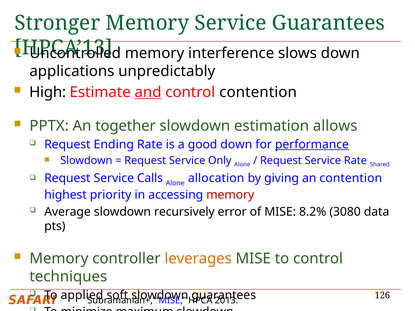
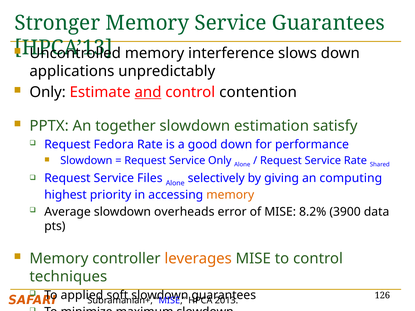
High: High -> Only (48, 92)
allows: allows -> satisfy (335, 126)
Ending: Ending -> Fedora (114, 145)
performance underline: present -> none (312, 145)
Calls: Calls -> Files (150, 178)
allocation: allocation -> selectively (216, 178)
an contention: contention -> computing (351, 178)
memory colour: red -> orange (230, 195)
recursively: recursively -> overheads (184, 212)
3080: 3080 -> 3900 (345, 212)
